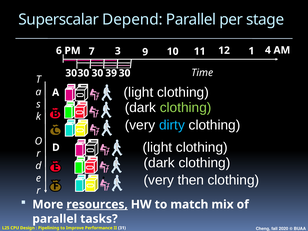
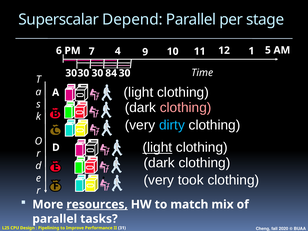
4: 4 -> 5 (268, 50)
3: 3 -> 4 (118, 51)
39: 39 -> 84 (111, 73)
clothing colour: light green -> pink (186, 108)
light underline: none -> present (157, 147)
then: then -> took (191, 180)
